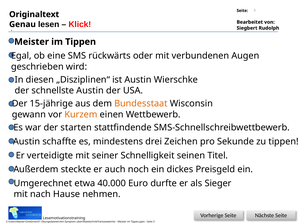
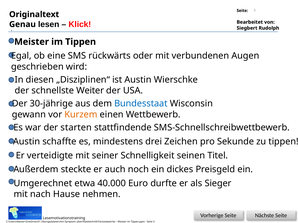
schnellste Austin: Austin -> Weiter (90, 91)
15-jährige: 15-jährige -> 30-jährige (51, 104)
Bundesstaat colour: orange -> blue (141, 104)
